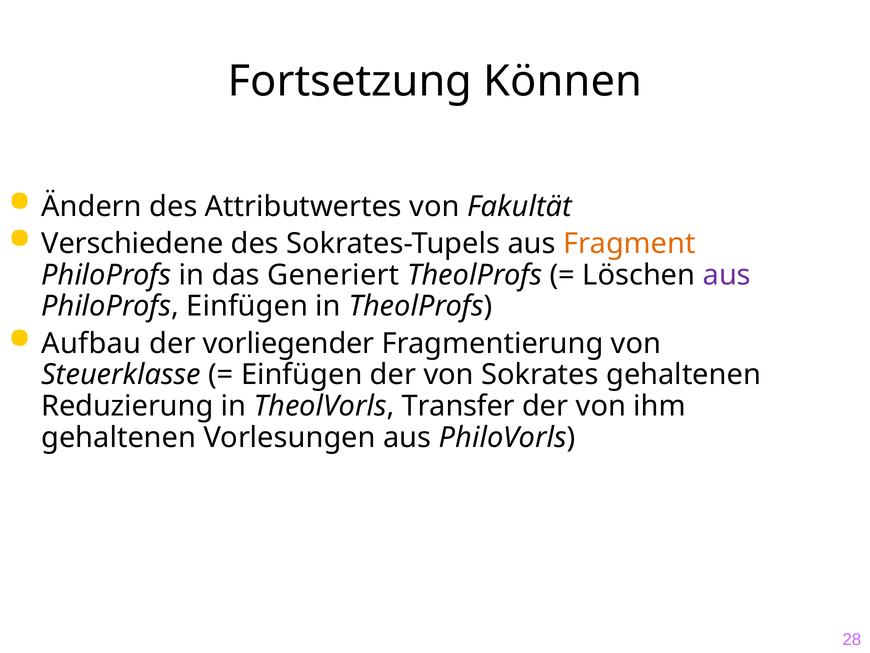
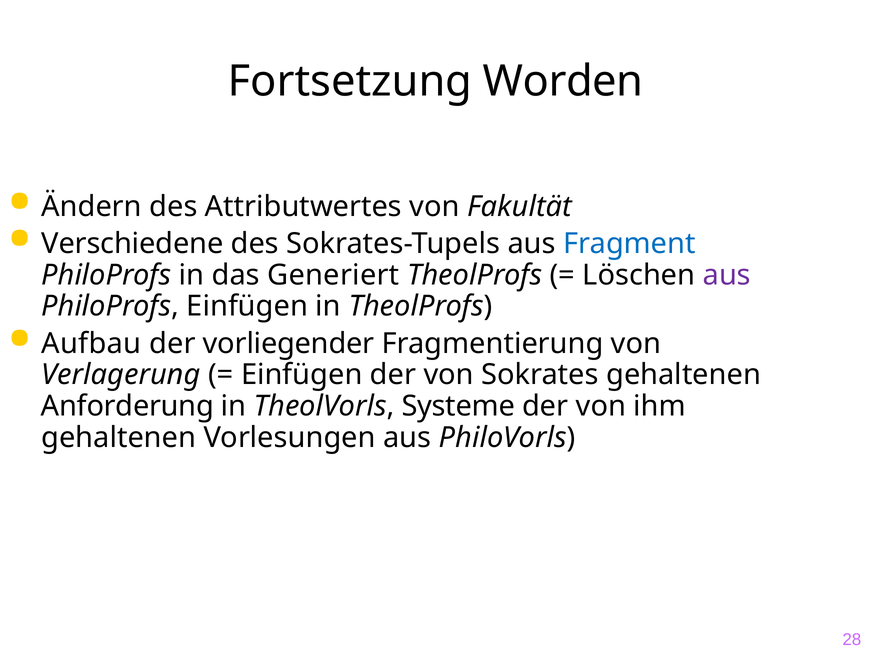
Können: Können -> Worden (563, 81)
Fragment colour: orange -> blue (629, 243)
Steuerklasse: Steuerklasse -> Verlagerung (121, 374)
Reduzierung: Reduzierung -> Anforderung (127, 406)
Transfer: Transfer -> Systeme (458, 406)
